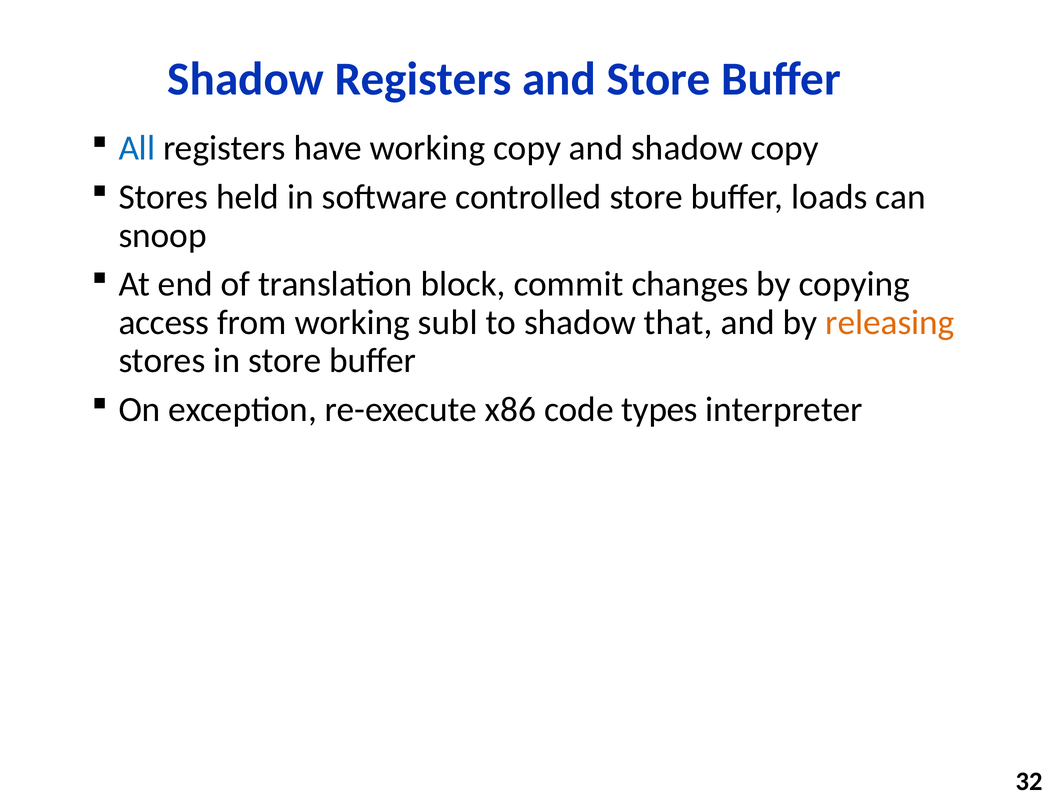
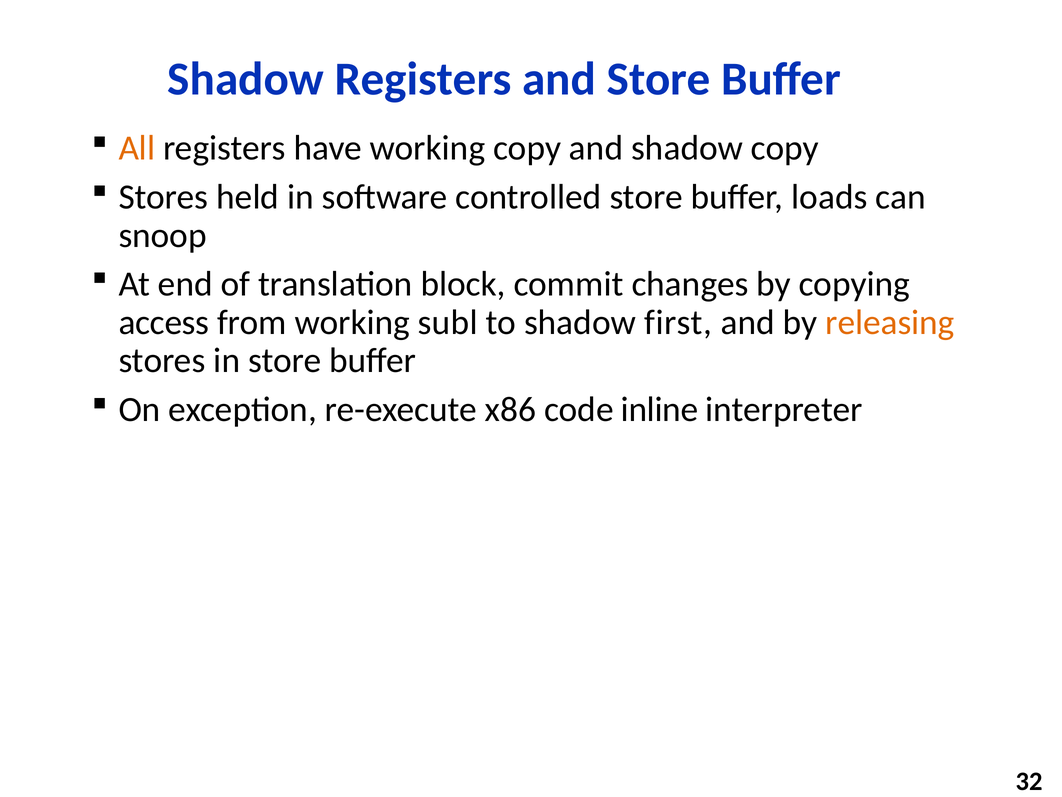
All colour: blue -> orange (137, 148)
that: that -> first (678, 322)
types: types -> inline (660, 409)
